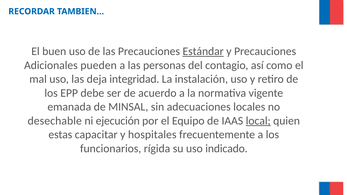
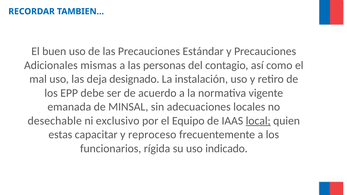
Estándar underline: present -> none (203, 51)
pueden: pueden -> mismas (99, 65)
integridad: integridad -> designado (134, 79)
ejecución: ejecución -> exclusivo (118, 121)
hospitales: hospitales -> reproceso (152, 135)
